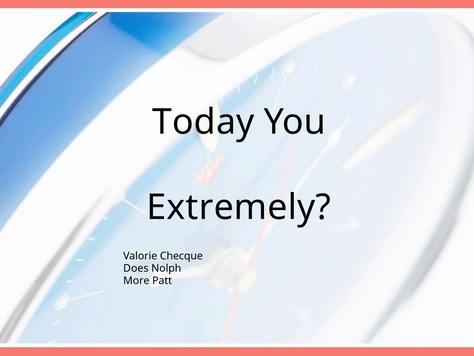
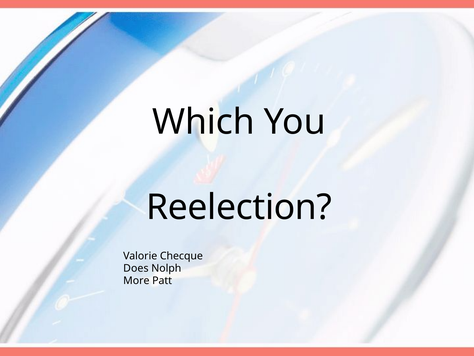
Today: Today -> Which (203, 122)
Extremely: Extremely -> Reelection (239, 207)
